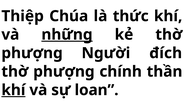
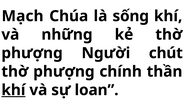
Thiệp: Thiệp -> Mạch (23, 16)
thức: thức -> sống (131, 16)
những underline: present -> none (67, 34)
đích: đích -> chút (166, 53)
